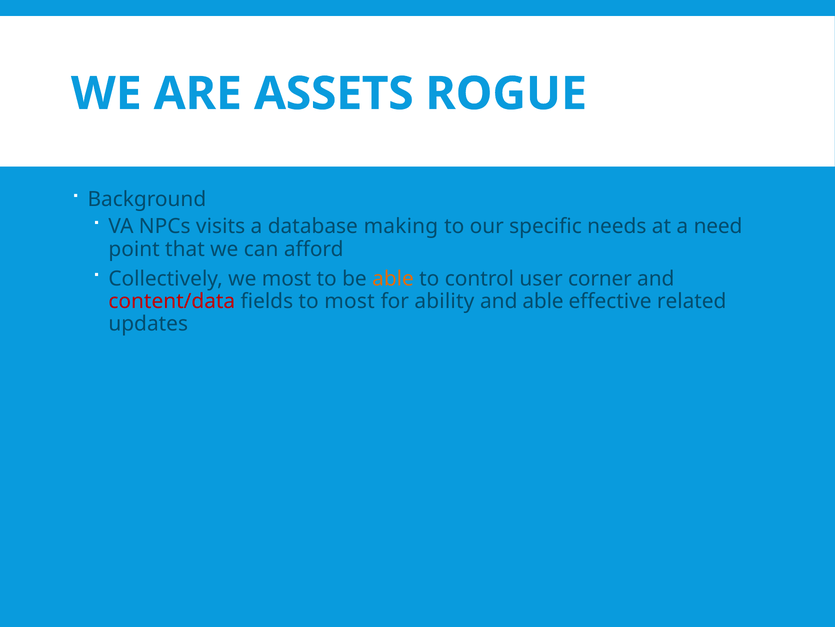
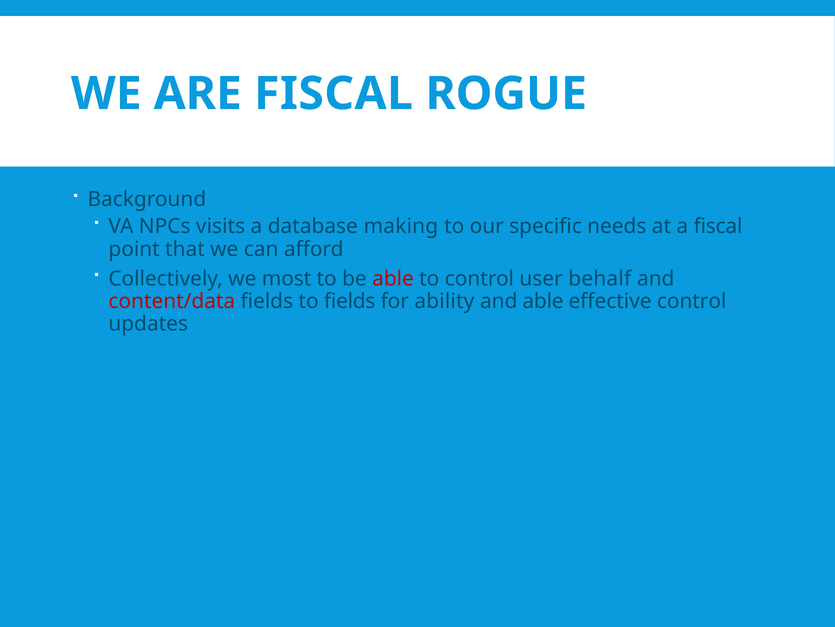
ARE ASSETS: ASSETS -> FISCAL (333, 94)
a need: need -> fiscal (718, 226)
able colour: orange -> red (393, 278)
corner: corner -> behalf (600, 278)
to most: most -> fields (350, 301)
effective related: related -> control (692, 301)
